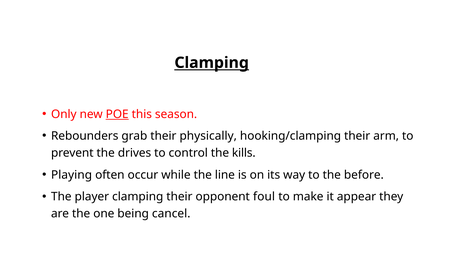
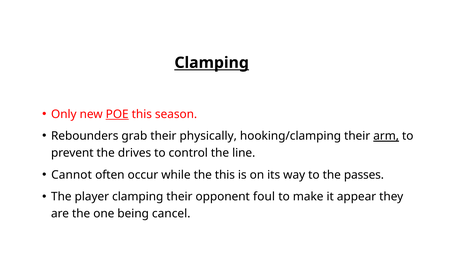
arm underline: none -> present (386, 136)
kills: kills -> line (244, 153)
Playing: Playing -> Cannot (72, 175)
the line: line -> this (225, 175)
before: before -> passes (364, 175)
